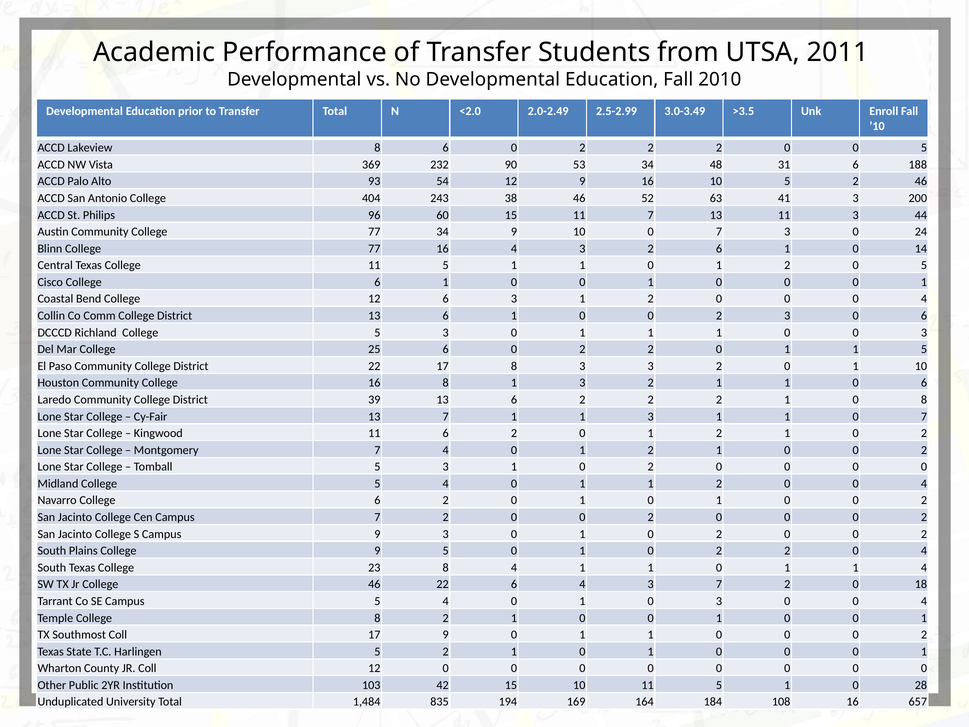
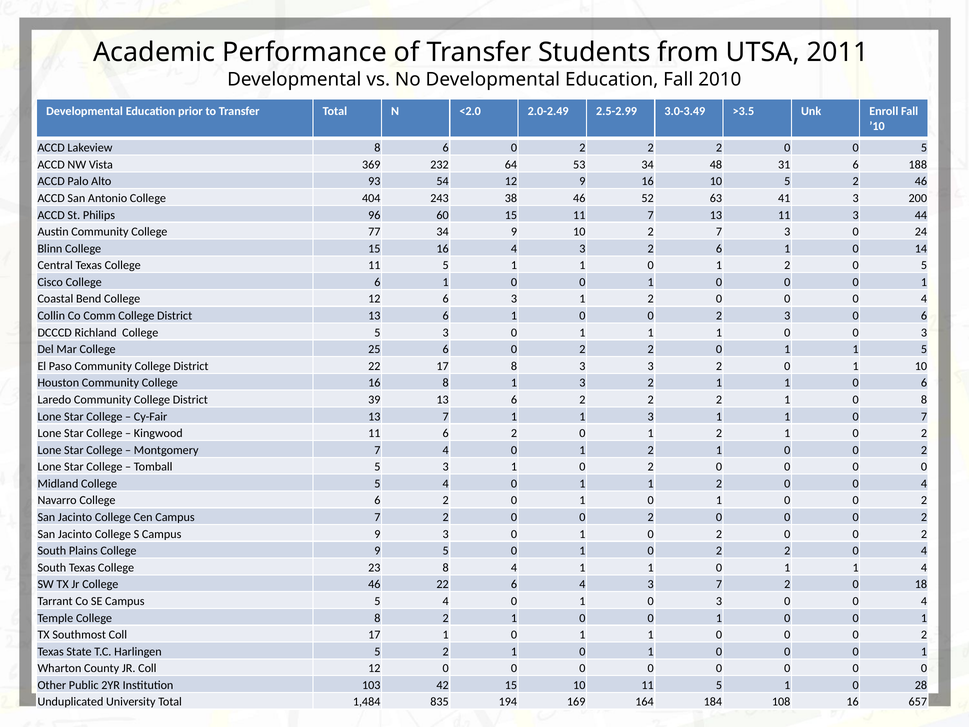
90: 90 -> 64 (511, 165)
10 0: 0 -> 2 (651, 232)
Blinn College 77: 77 -> 15 (374, 249)
17 9: 9 -> 1 (446, 635)
